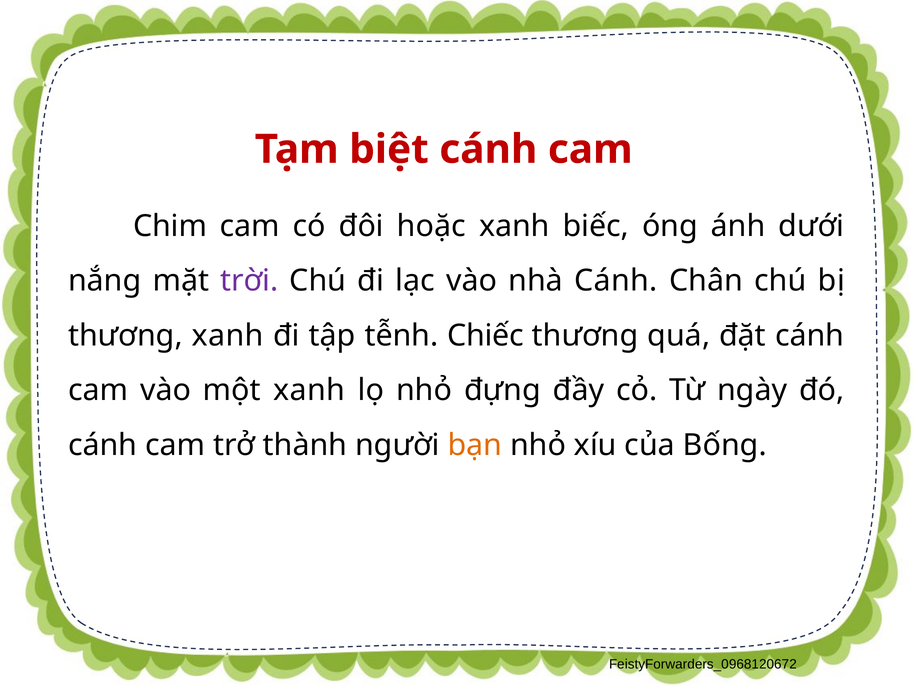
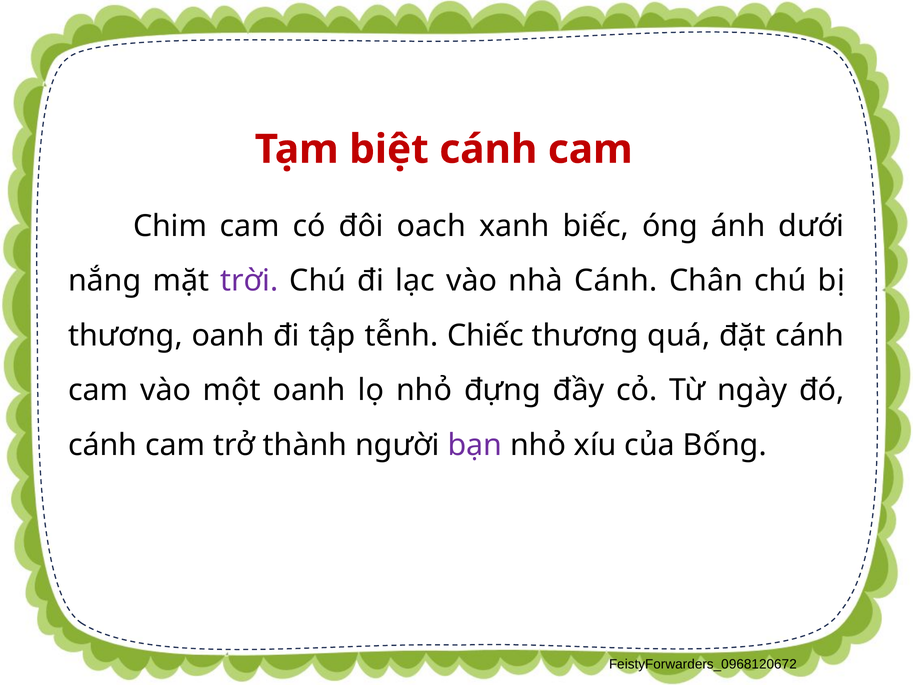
hoặc: hoặc -> oach (431, 226)
thương xanh: xanh -> oanh (228, 335)
một xanh: xanh -> oanh (309, 390)
bạn colour: orange -> purple (475, 445)
